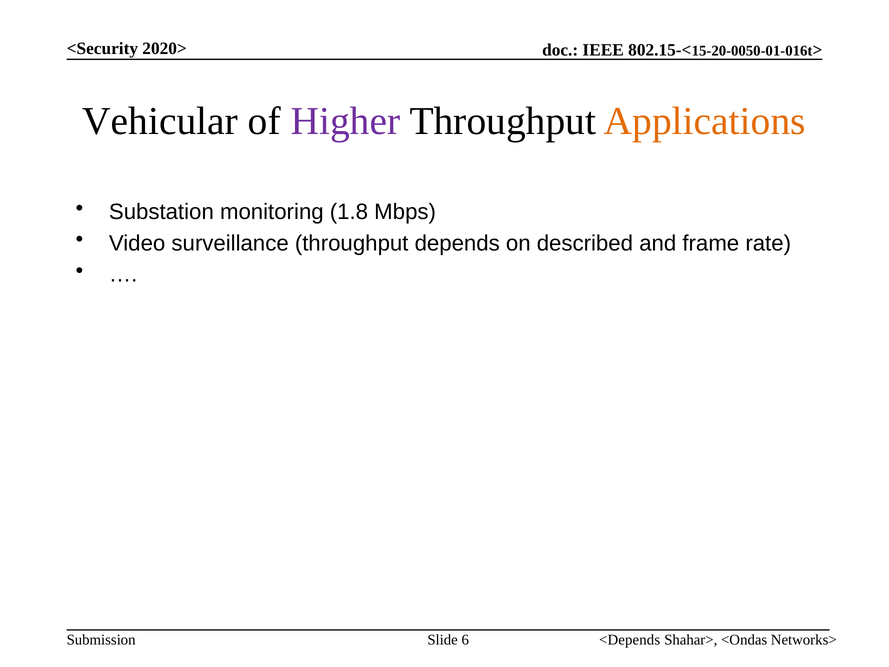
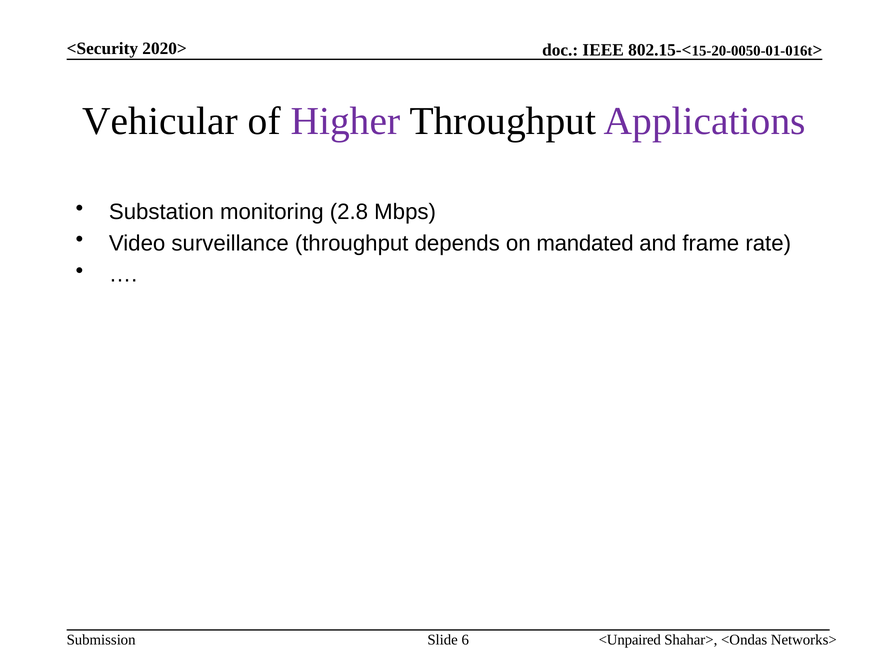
Applications colour: orange -> purple (705, 121)
1.8: 1.8 -> 2.8 (349, 212)
described: described -> mandated (585, 243)
<Depends: <Depends -> <Unpaired (630, 639)
